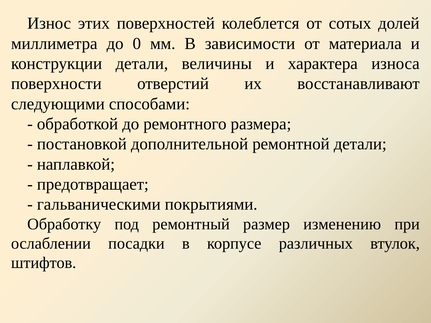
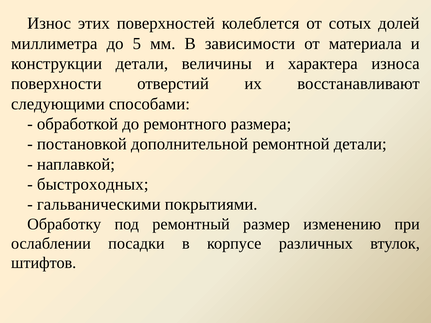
0: 0 -> 5 (137, 44)
предотвращает: предотвращает -> быстроходных (93, 184)
